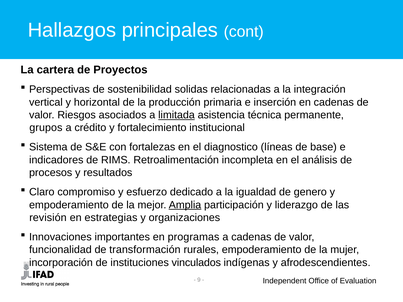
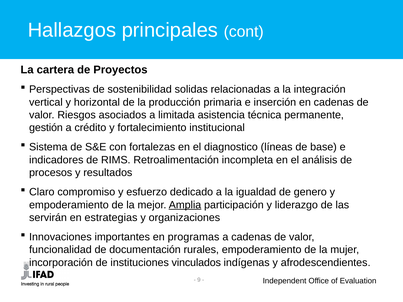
limitada underline: present -> none (176, 115)
grupos: grupos -> gestión (46, 128)
revisión: revisión -> servirán (48, 218)
transformación: transformación -> documentación (145, 250)
